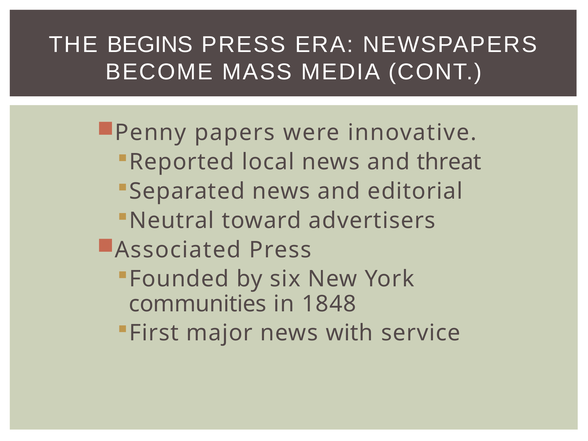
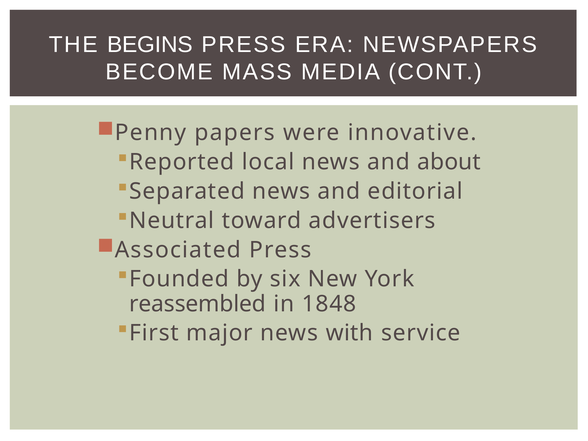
threat: threat -> about (449, 162)
communities: communities -> reassembled (198, 304)
